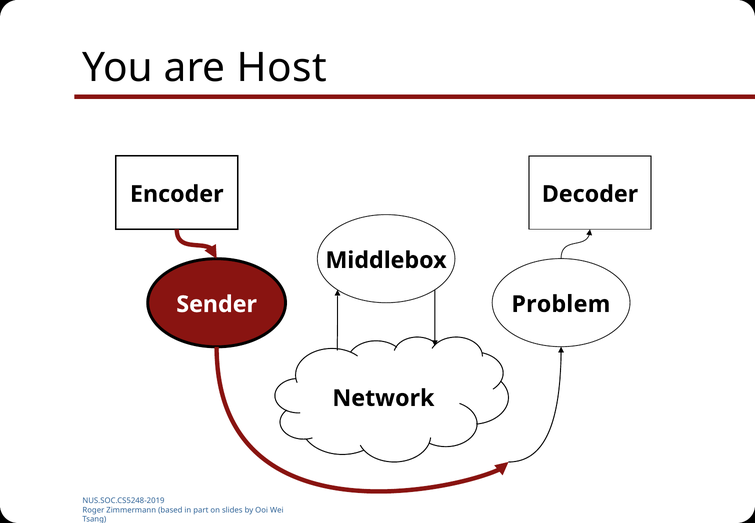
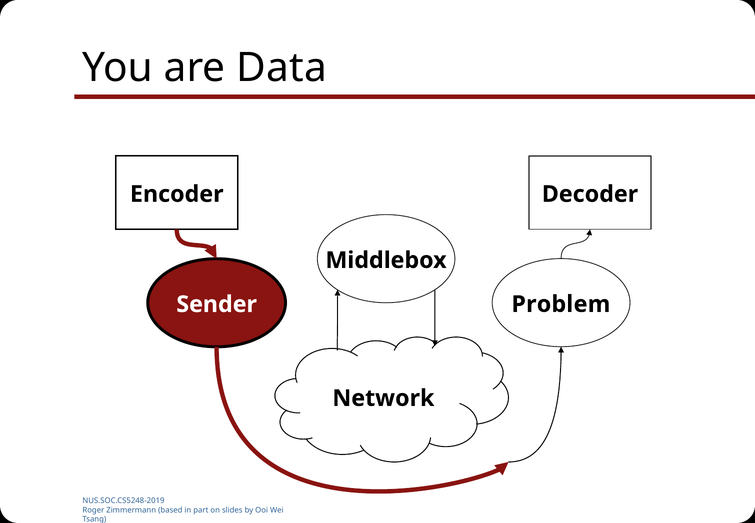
Host: Host -> Data (282, 68)
